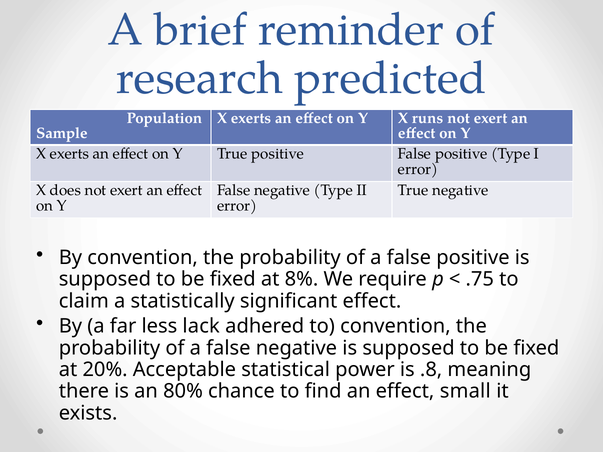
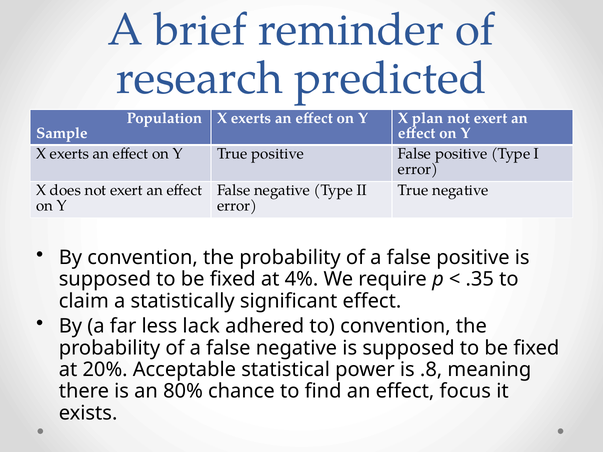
runs: runs -> plan (428, 118)
8%: 8% -> 4% (301, 279)
.75: .75 -> .35 (480, 279)
small: small -> focus (465, 391)
